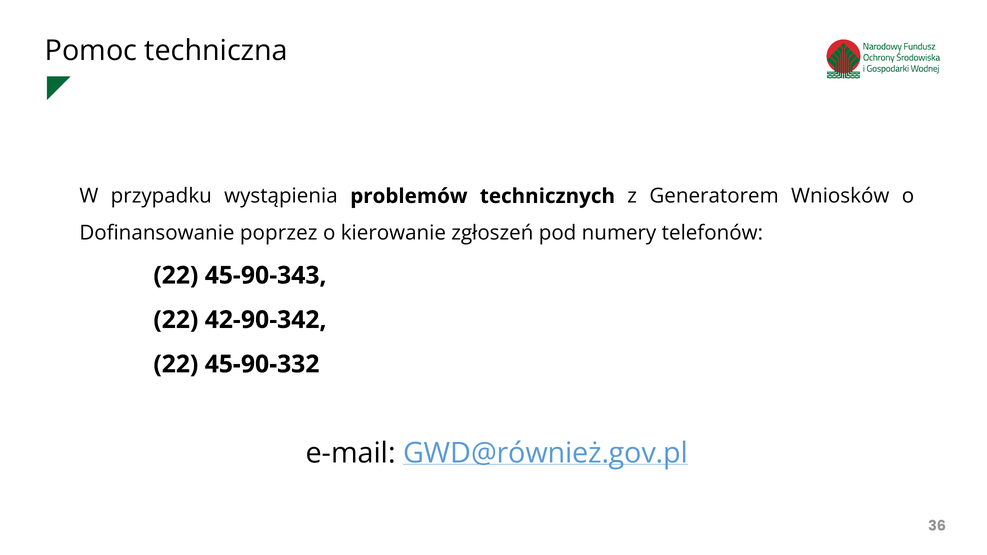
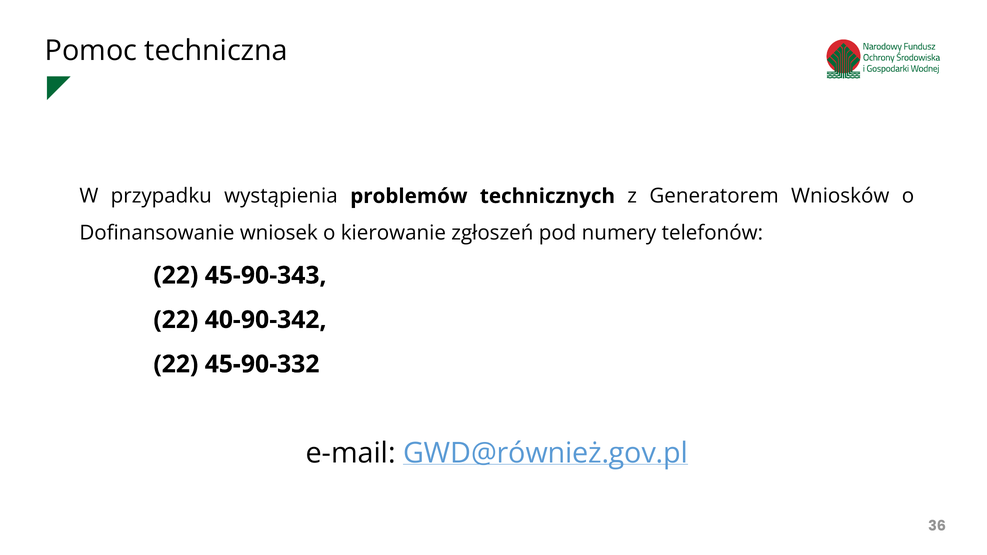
poprzez: poprzez -> wniosek (279, 233)
42-90-342: 42-90-342 -> 40-90-342 (266, 320)
